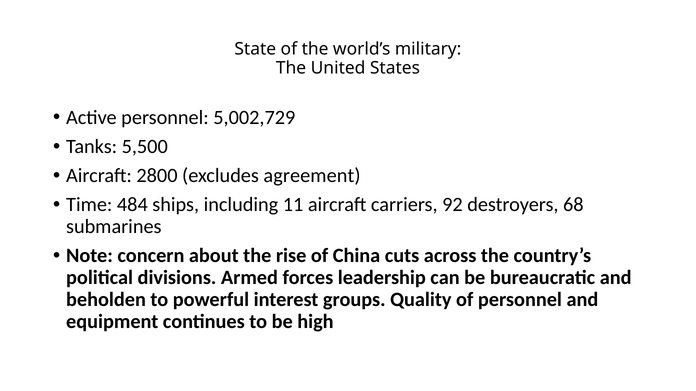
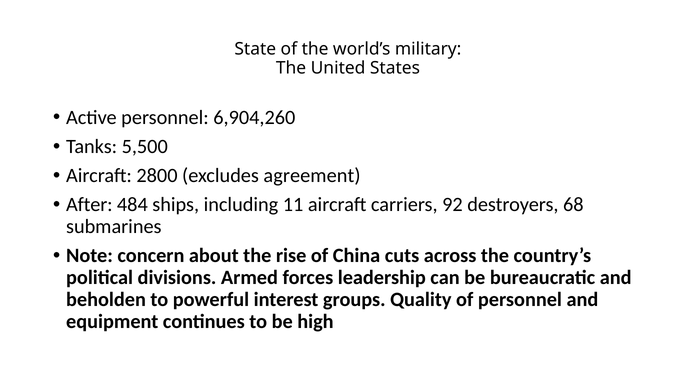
5,002,729: 5,002,729 -> 6,904,260 (254, 118)
Time: Time -> After (89, 205)
